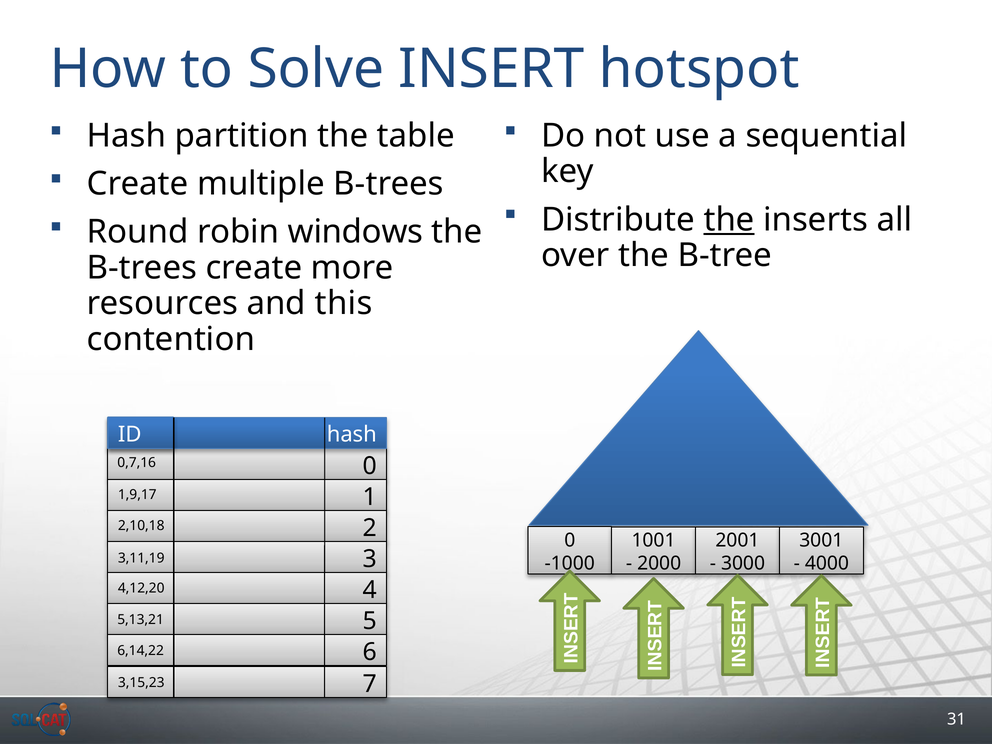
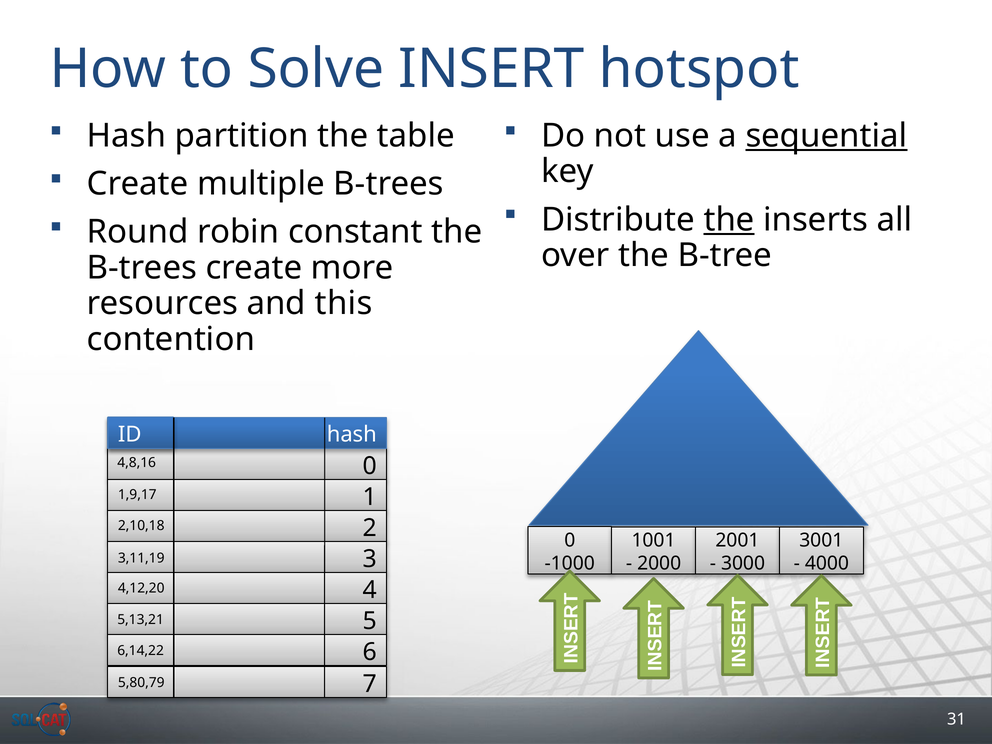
sequential underline: none -> present (826, 136)
windows: windows -> constant (355, 232)
0,7,16: 0,7,16 -> 4,8,16 (137, 463)
3,15,23: 3,15,23 -> 5,80,79 (141, 683)
